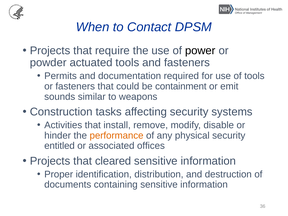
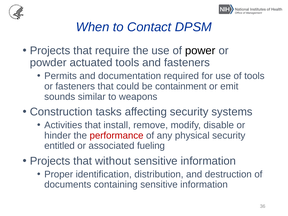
performance colour: orange -> red (117, 135)
offices: offices -> fueling (151, 146)
cleared: cleared -> without (113, 161)
